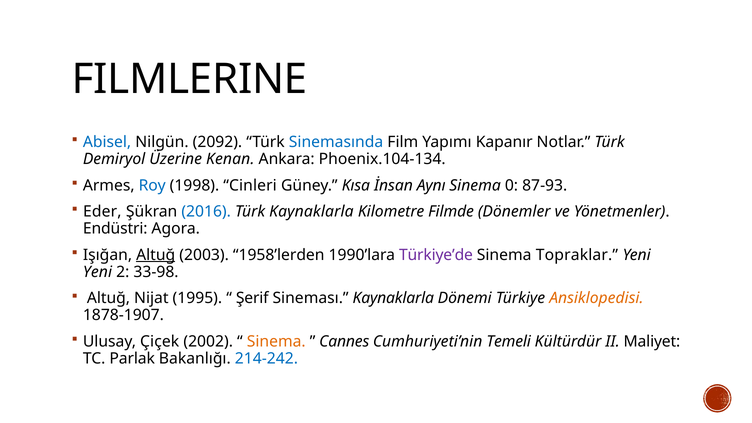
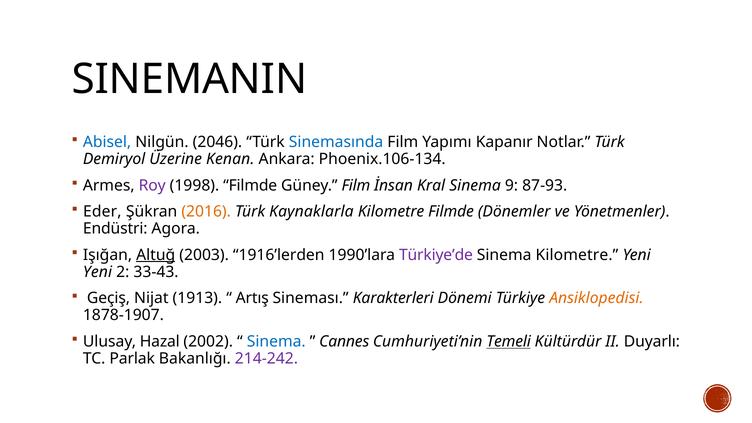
FILMLERINE: FILMLERINE -> SINEMANIN (189, 79)
2092: 2092 -> 2046 (217, 142)
Phoenix.104-134: Phoenix.104-134 -> Phoenix.106-134 (382, 159)
Roy colour: blue -> purple (152, 185)
1998 Cinleri: Cinleri -> Filmde (250, 185)
Güney Kısa: Kısa -> Film (356, 185)
Aynı: Aynı -> Kral (431, 185)
0: 0 -> 9 (511, 185)
2016 colour: blue -> orange (206, 212)
1958’lerden: 1958’lerden -> 1916’lerden (279, 255)
Sinema Topraklar: Topraklar -> Kilometre (577, 255)
33-98: 33-98 -> 33-43 (156, 272)
Altuğ: Altuğ -> Geçiş (109, 298)
1995: 1995 -> 1913 (197, 298)
Şerif: Şerif -> Artış (252, 298)
Sineması Kaynaklarla: Kaynaklarla -> Karakterleri (393, 298)
Çiçek: Çiçek -> Hazal (160, 342)
Sinema colour: orange -> blue (276, 342)
Temeli underline: none -> present (509, 342)
Maliyet: Maliyet -> Duyarlı (652, 342)
214-242 colour: blue -> purple (266, 358)
